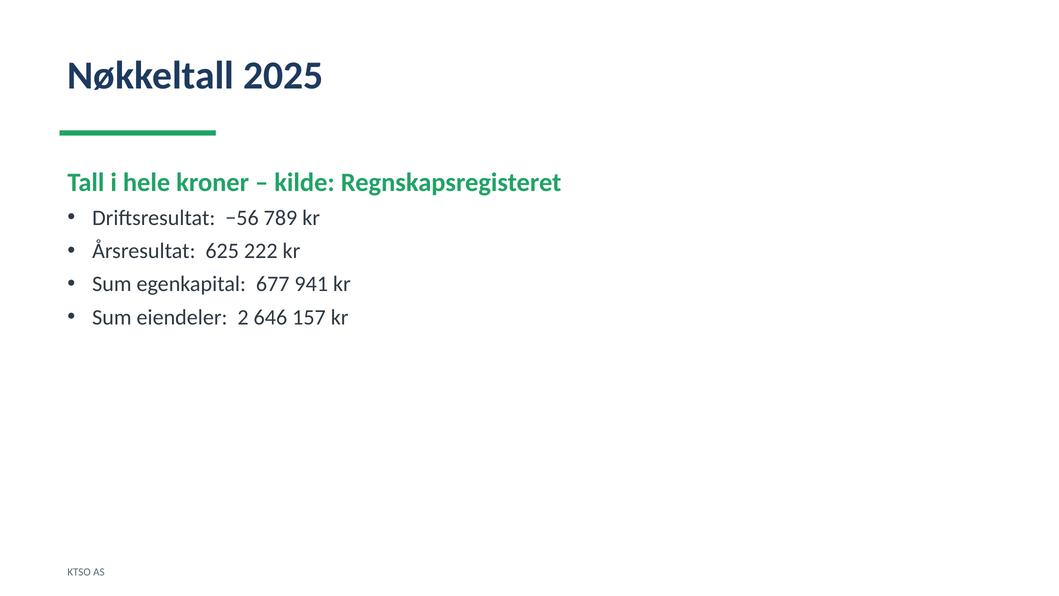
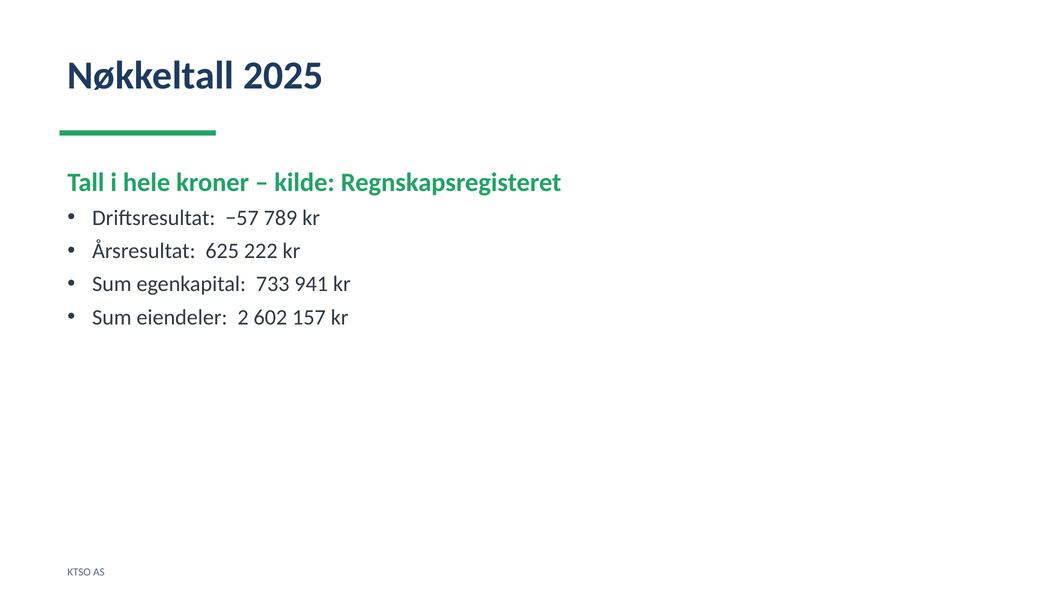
−56: −56 -> −57 (242, 218)
677: 677 -> 733 (273, 284)
646: 646 -> 602 (270, 317)
